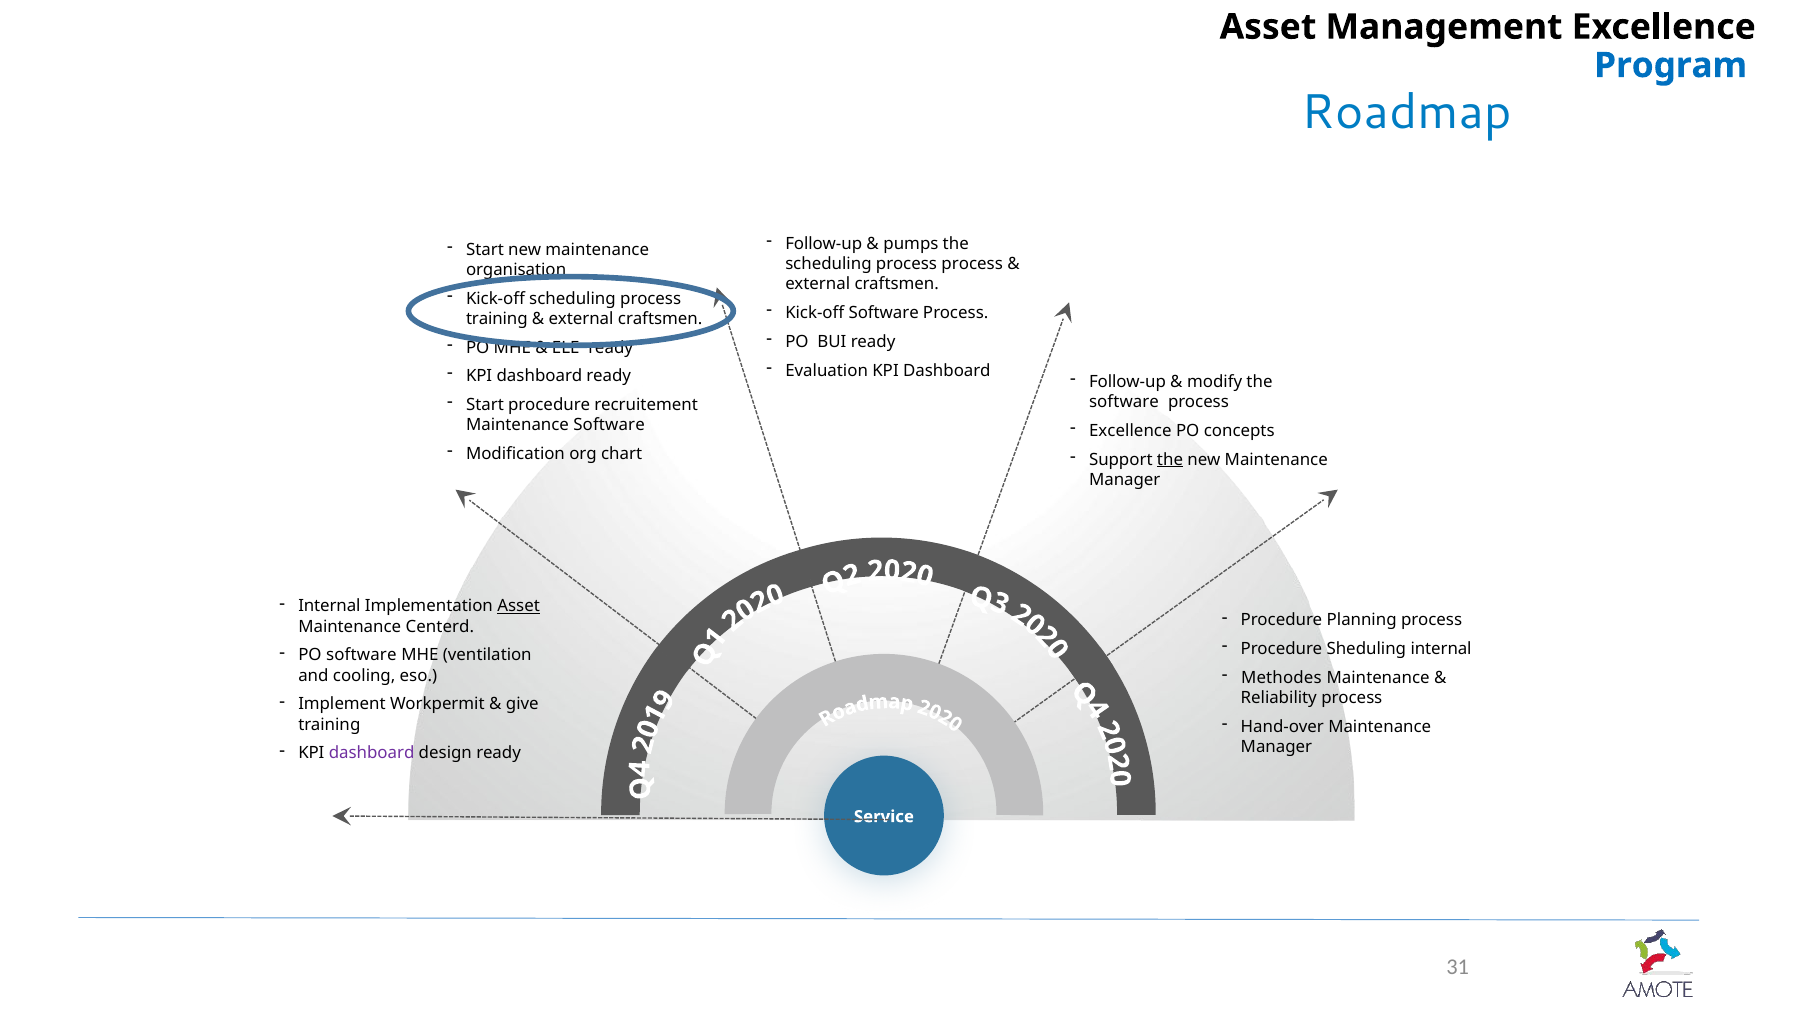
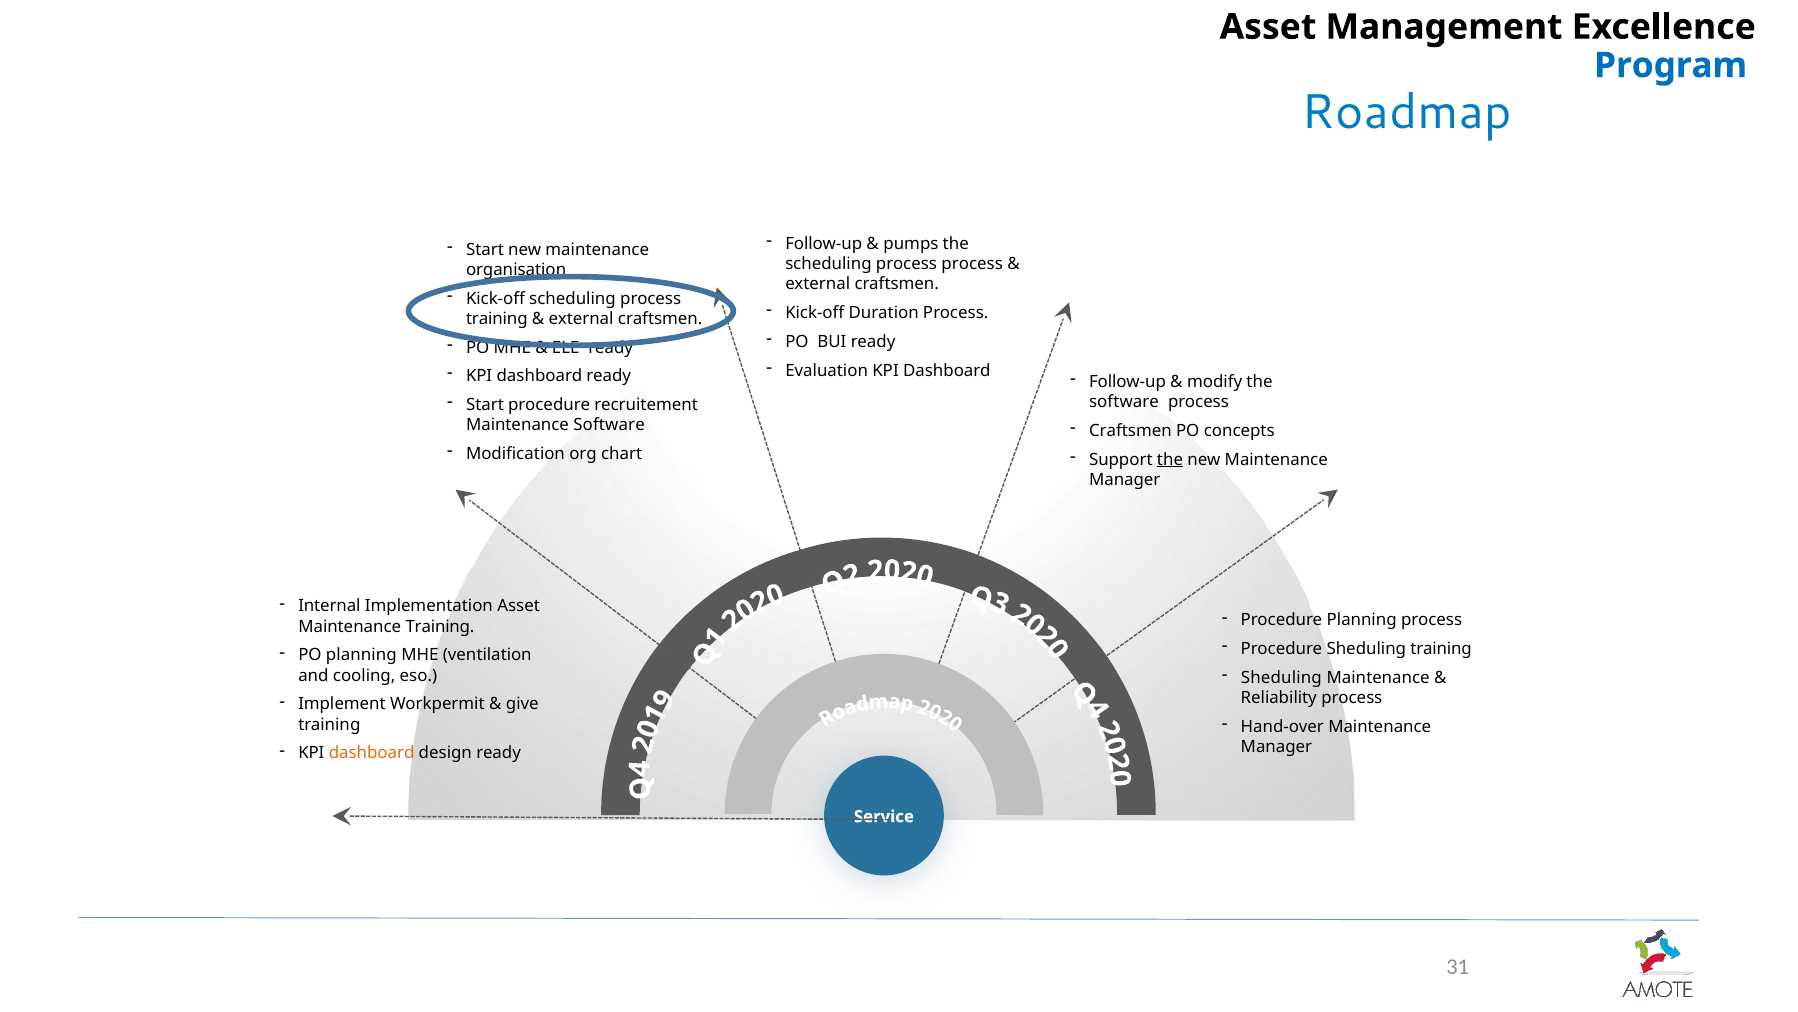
Kick-off Software: Software -> Duration (884, 313)
Excellence: Excellence -> Craftsmen (1130, 431)
Asset underline: present -> none (519, 606)
Maintenance Centerd: Centerd -> Training (440, 626)
Sheduling internal: internal -> training (1441, 649)
PO software: software -> planning (361, 655)
Methodes: Methodes -> Sheduling (1281, 677)
dashboard colour: purple -> orange (372, 753)
